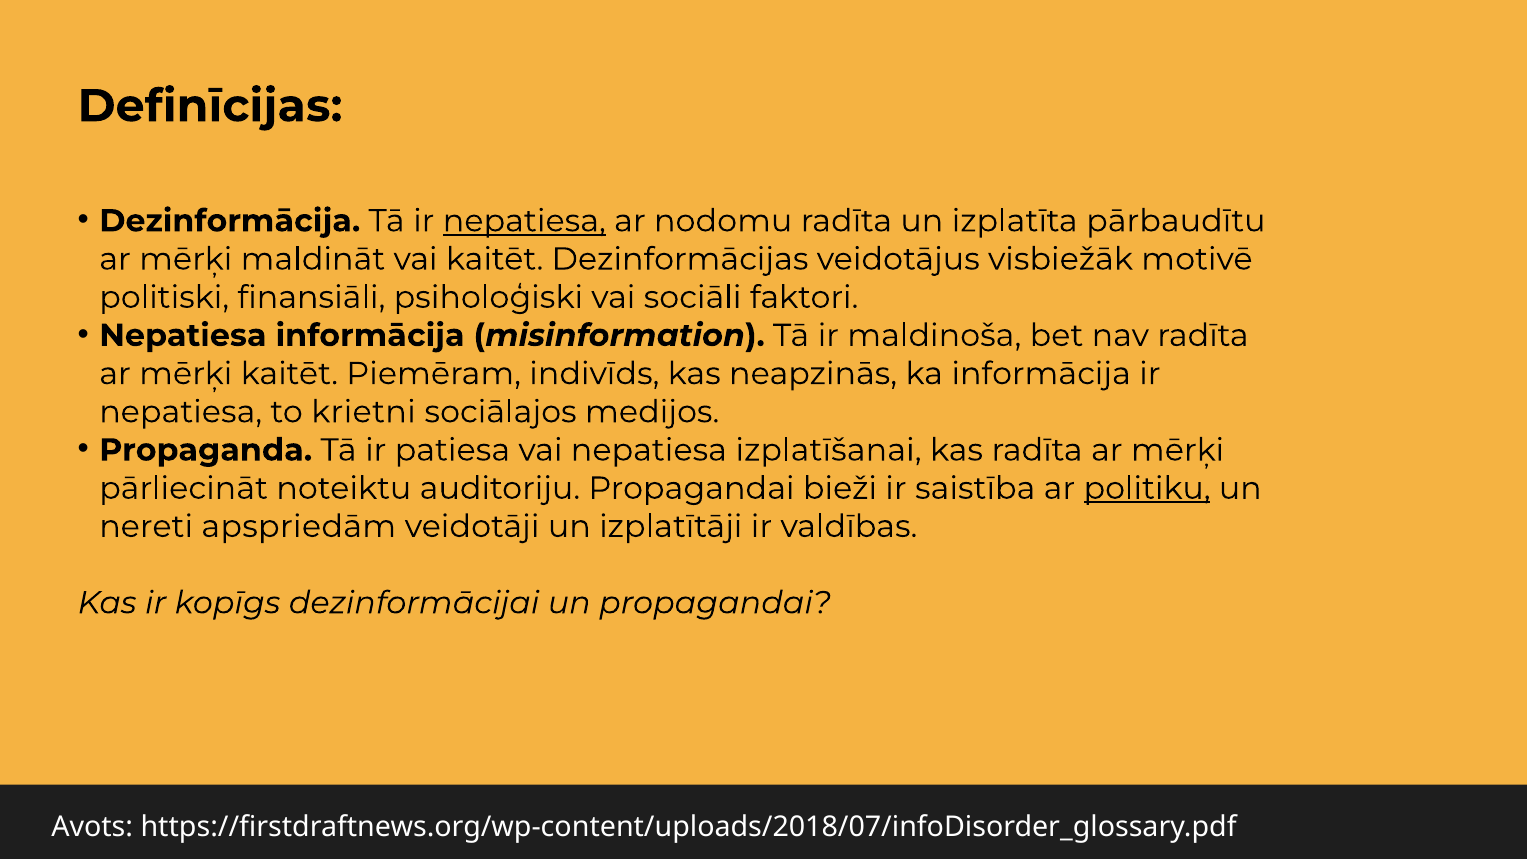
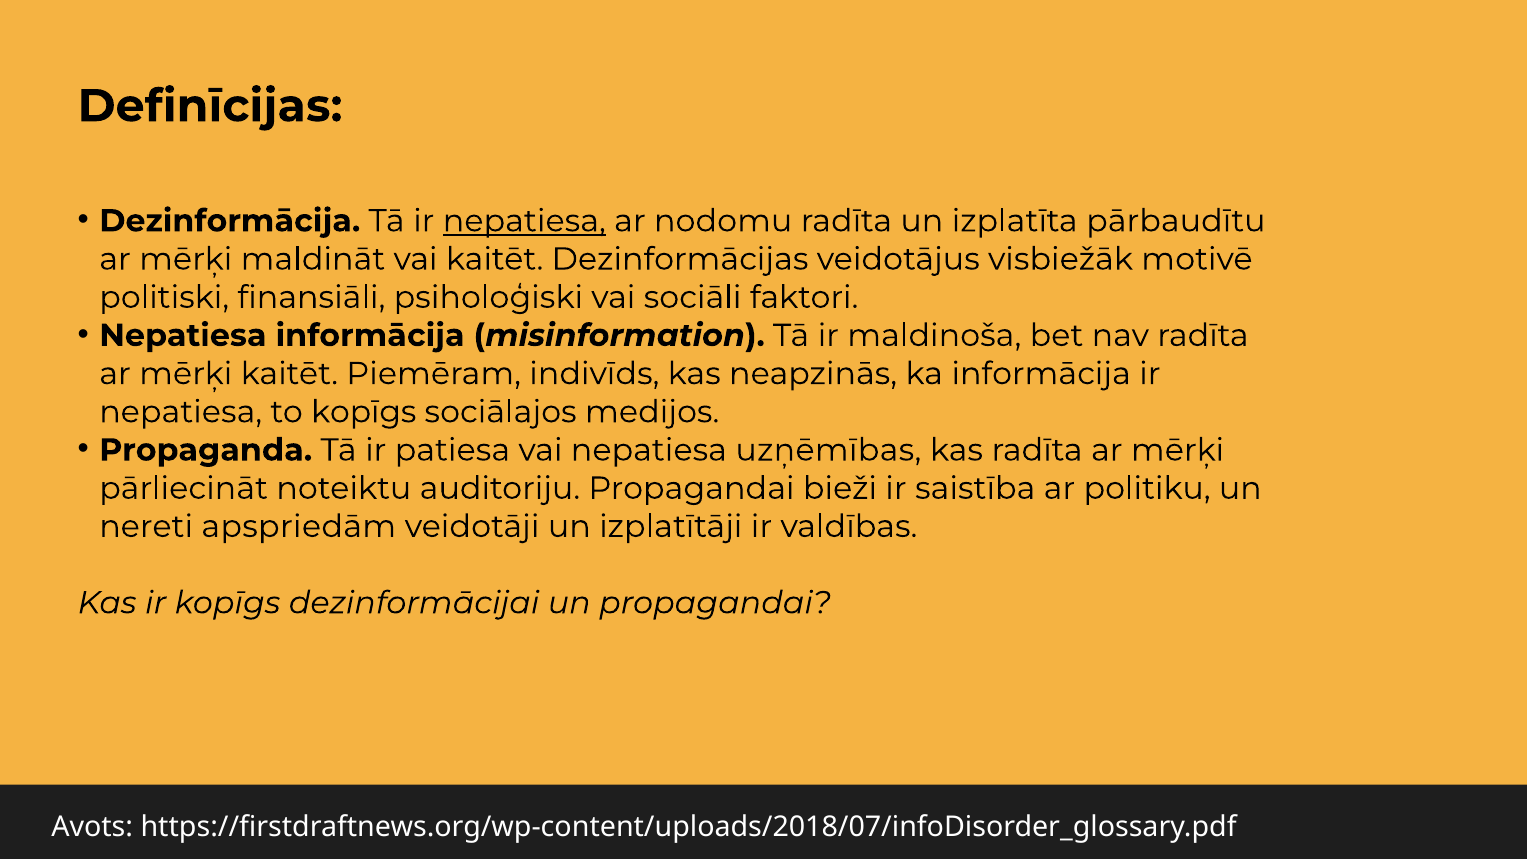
to krietni: krietni -> kopīgs (364, 412)
izplatīšanai: izplatīšanai -> uzņēmības (828, 450)
politiku underline: present -> none (1147, 488)
